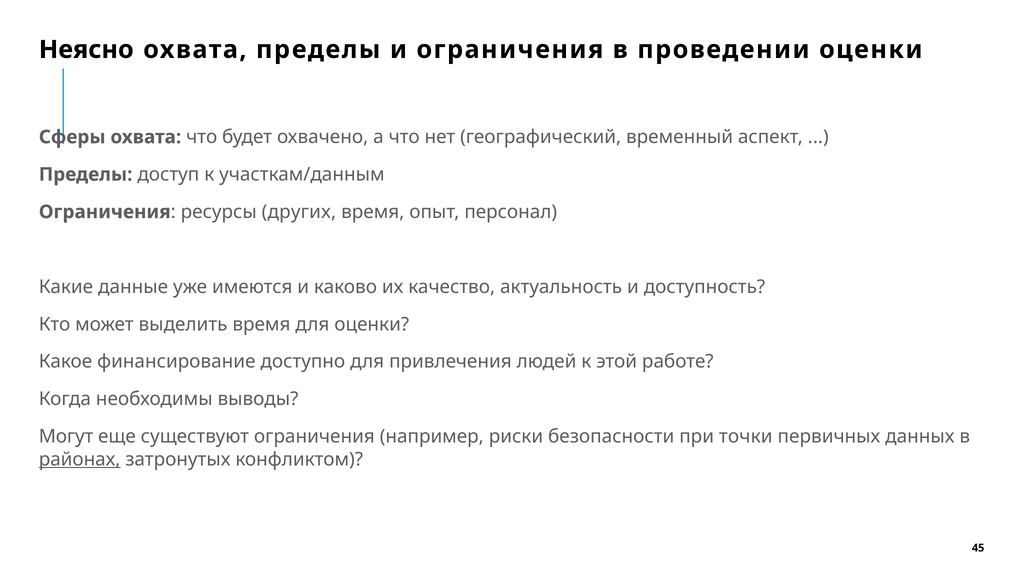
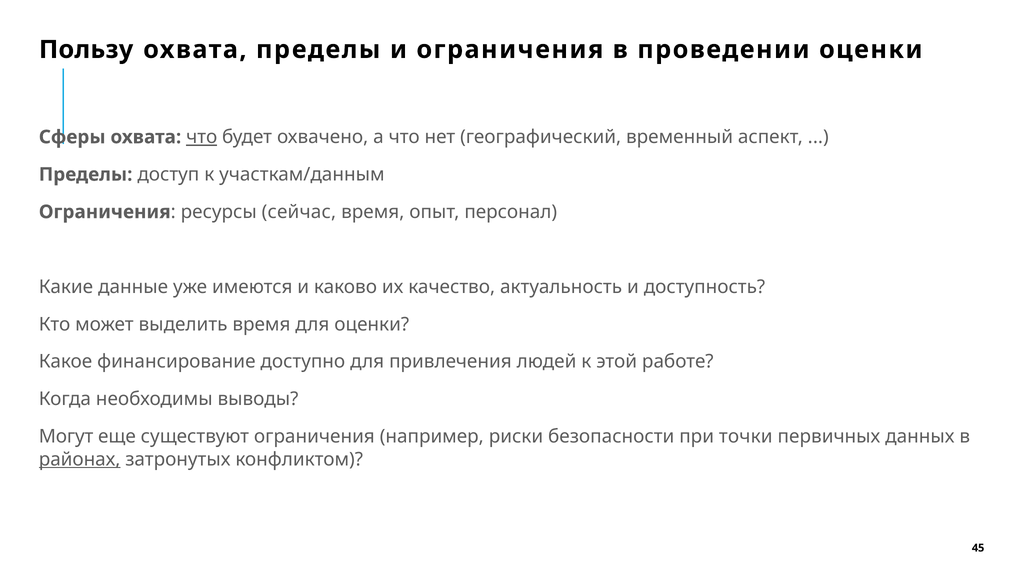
Неясно: Неясно -> Пользу (86, 50)
что underline: none -> present (202, 137)
других: других -> сейчас (299, 212)
